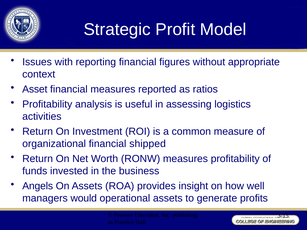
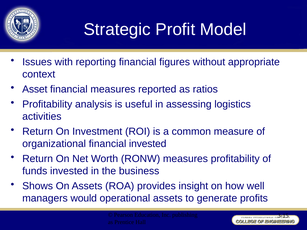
financial shipped: shipped -> invested (148, 144)
Angels: Angels -> Shows (38, 186)
